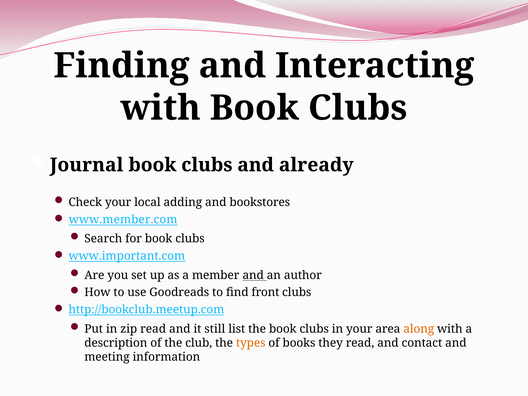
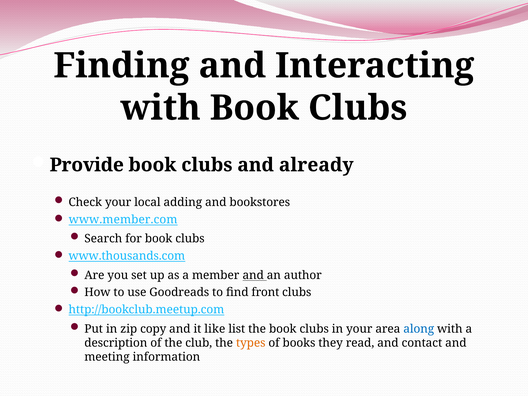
Journal: Journal -> Provide (87, 165)
www.important.com: www.important.com -> www.thousands.com (127, 256)
zip read: read -> copy (153, 329)
still: still -> like (215, 329)
along colour: orange -> blue (419, 329)
